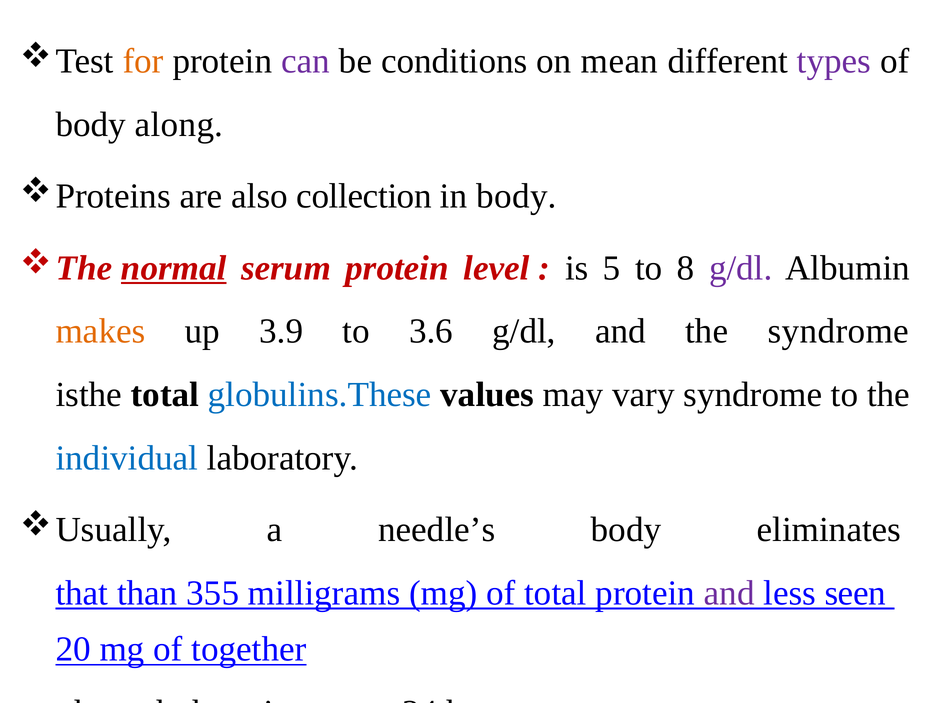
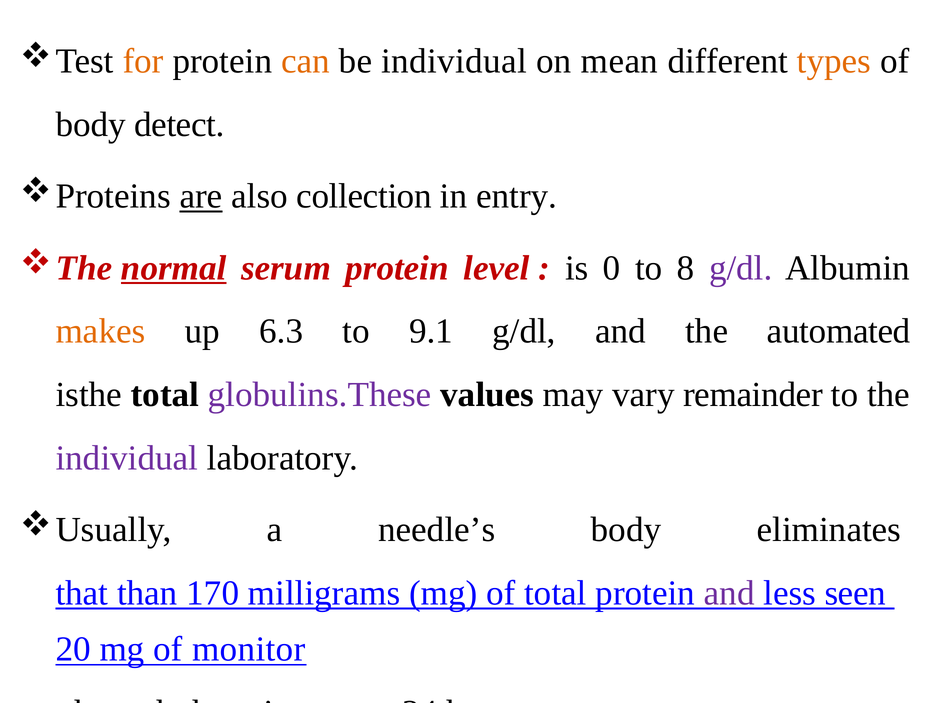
can colour: purple -> orange (306, 61)
be conditions: conditions -> individual (454, 61)
types colour: purple -> orange (834, 61)
along: along -> detect (179, 125)
are underline: none -> present (201, 196)
in body: body -> entry (517, 196)
5: 5 -> 0 (612, 268)
3.9: 3.9 -> 6.3 (281, 332)
3.6: 3.6 -> 9.1 (431, 332)
the syndrome: syndrome -> automated (839, 332)
globulins.These colour: blue -> purple (320, 395)
vary syndrome: syndrome -> remainder (753, 395)
individual colour: blue -> purple (127, 458)
355: 355 -> 170 (213, 593)
together: together -> monitor (249, 650)
